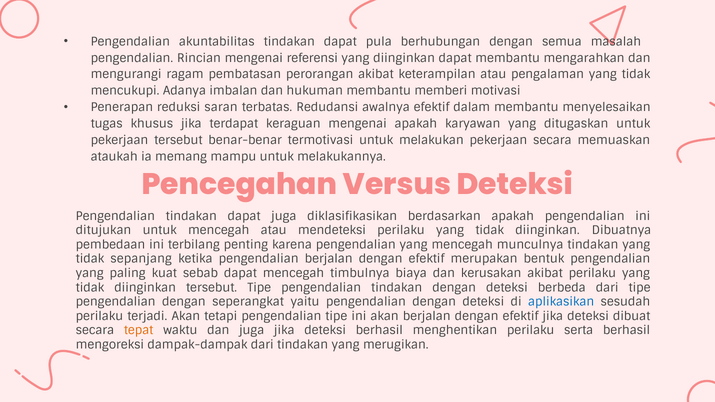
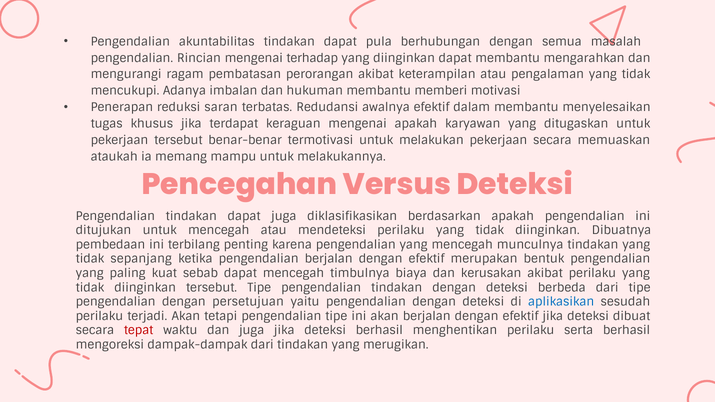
referensi: referensi -> terhadap (312, 58)
seperangkat: seperangkat -> persetujuan (248, 302)
tepat colour: orange -> red (139, 331)
